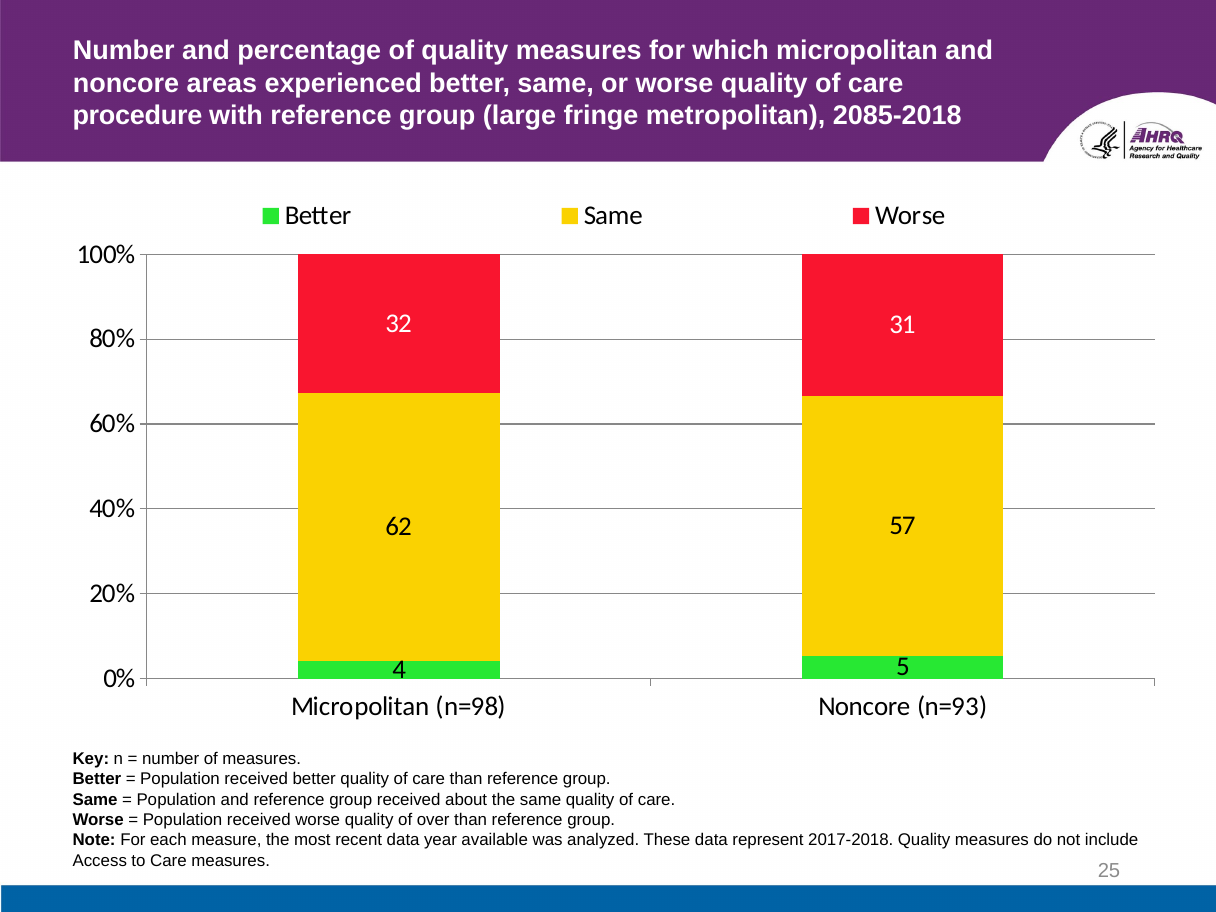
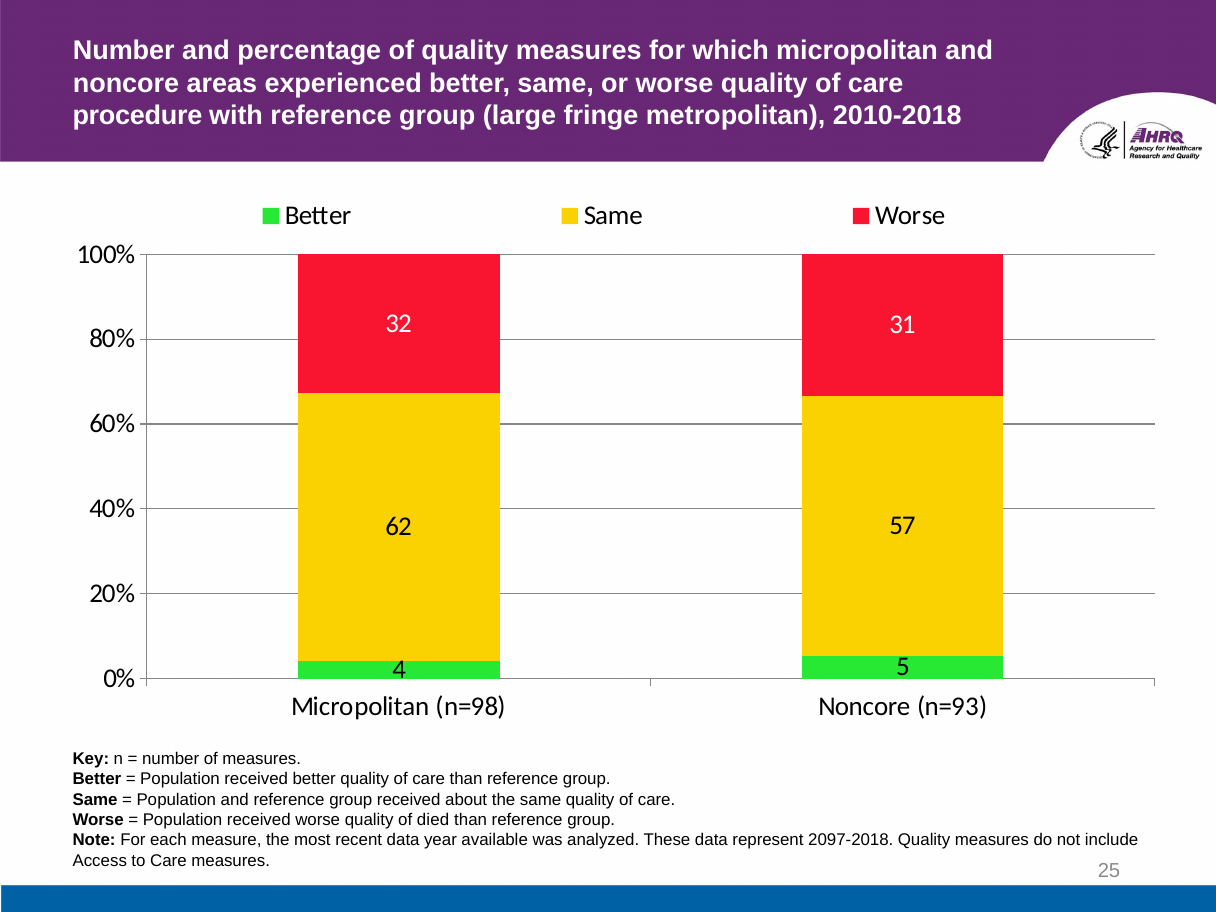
2085-2018: 2085-2018 -> 2010-2018 (897, 116)
over: over -> died (433, 820)
2017-2018: 2017-2018 -> 2097-2018 (851, 840)
